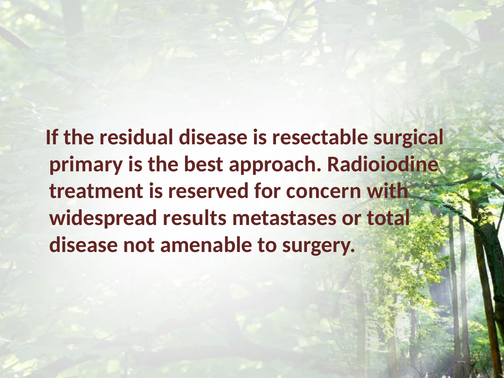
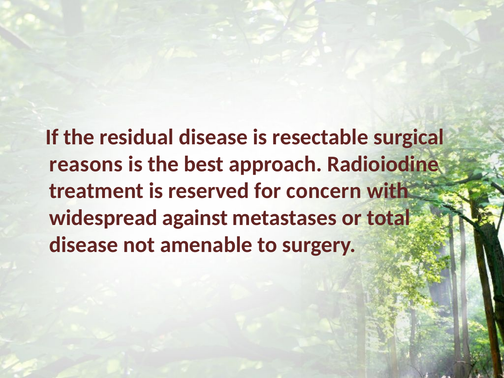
primary: primary -> reasons (86, 164)
results: results -> against (195, 218)
